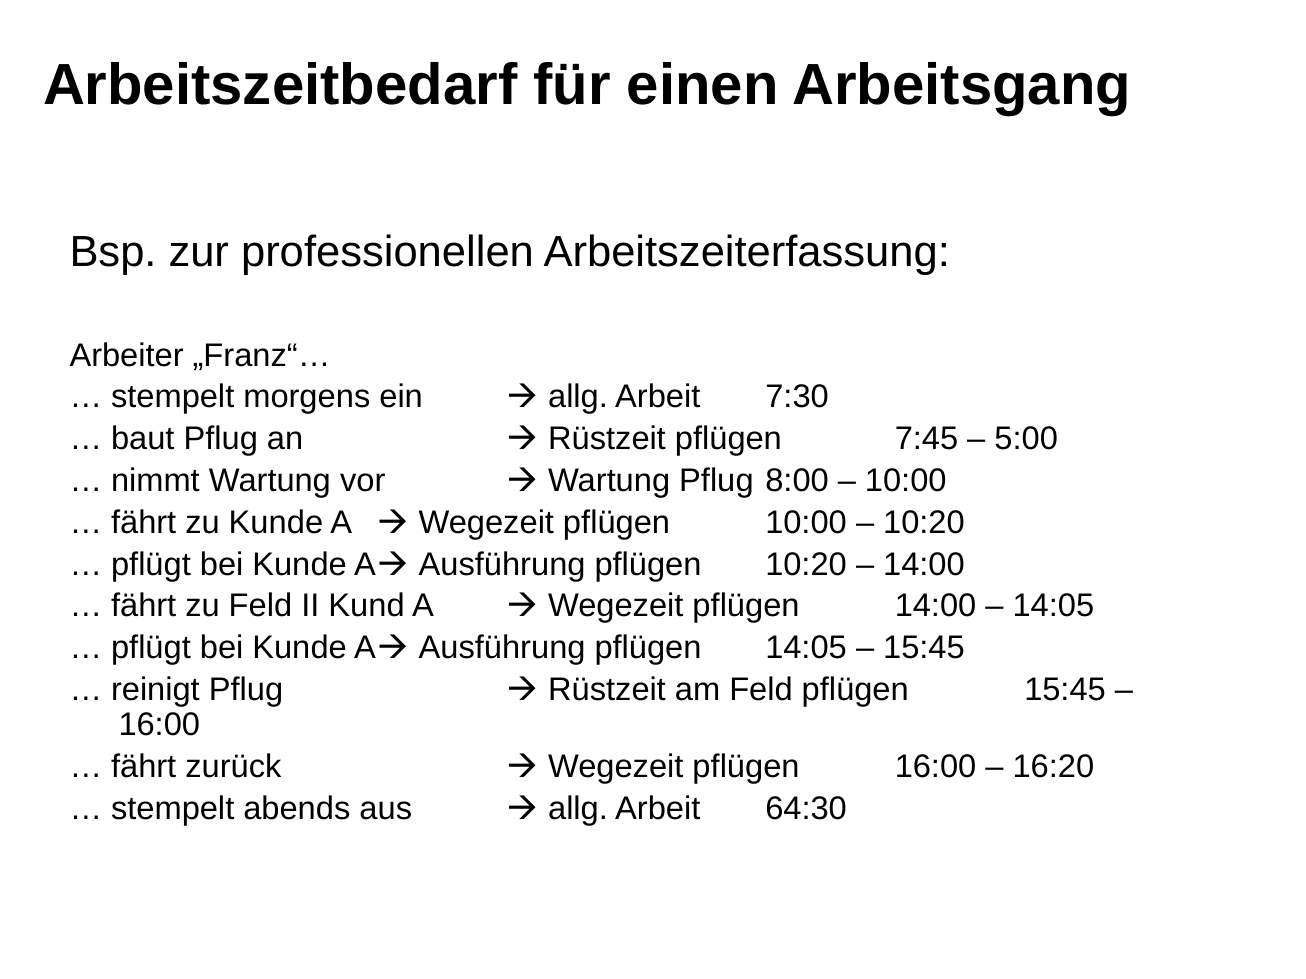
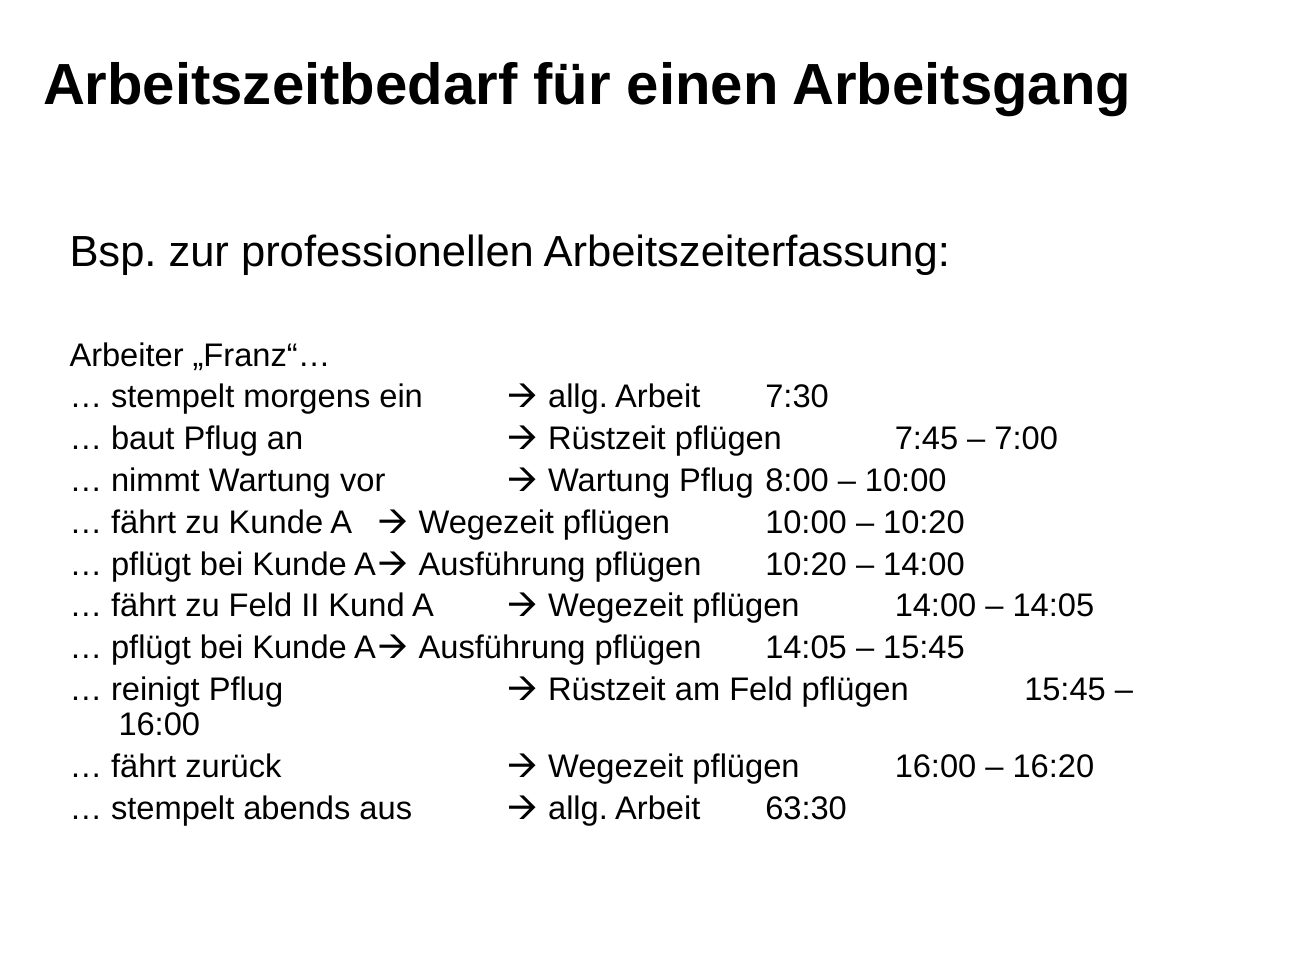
5:00: 5:00 -> 7:00 (1026, 439)
64:30: 64:30 -> 63:30 (806, 809)
